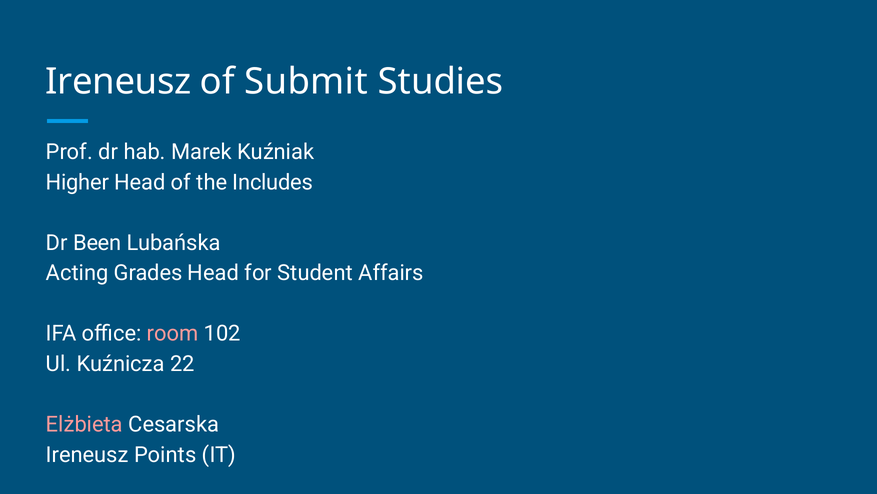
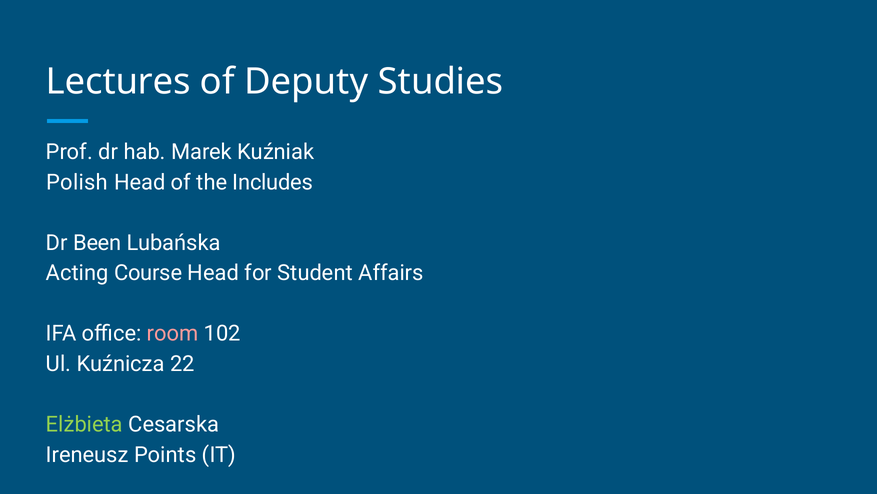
Ireneusz: Ireneusz -> Lectures (118, 82)
Submit: Submit -> Deputy (306, 82)
Higher: Higher -> Polish (77, 182)
Grades: Grades -> Course (148, 273)
Elżbieta colour: pink -> light green (84, 424)
